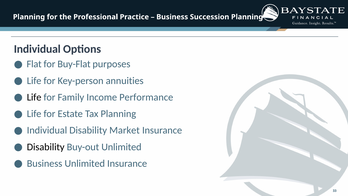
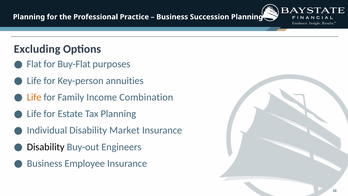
Individual: Individual -> Excluding (37, 49)
Life colour: black -> orange (34, 97)
Performance: Performance -> Combination (146, 97)
Buy-out Unlimited: Unlimited -> Engineers (121, 147)
Business Unlimited: Unlimited -> Employee (85, 163)
